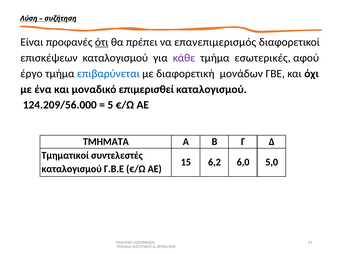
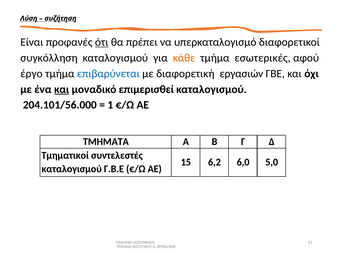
επανεπιμερισμός: επανεπιμερισμός -> υπερκαταλογισμό (215, 42)
επισκέψεων: επισκέψεων -> συγκόλληση (49, 58)
κάθε colour: purple -> orange (184, 58)
μονάδων: μονάδων -> εργασιών (241, 74)
και underline: none -> present (62, 89)
124.209/56.000: 124.209/56.000 -> 204.101/56.000 (60, 105)
5: 5 -> 1 (110, 105)
